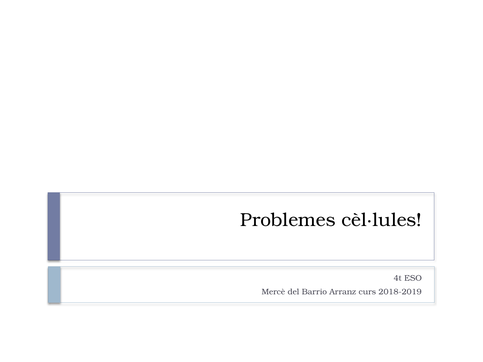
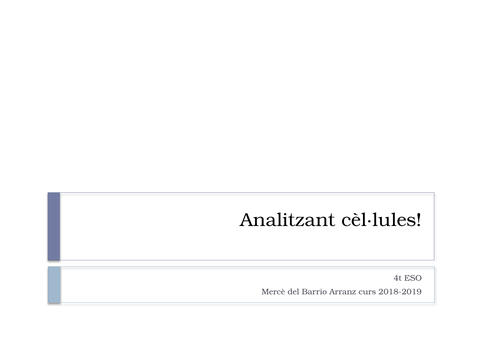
Problemes: Problemes -> Analitzant (288, 220)
